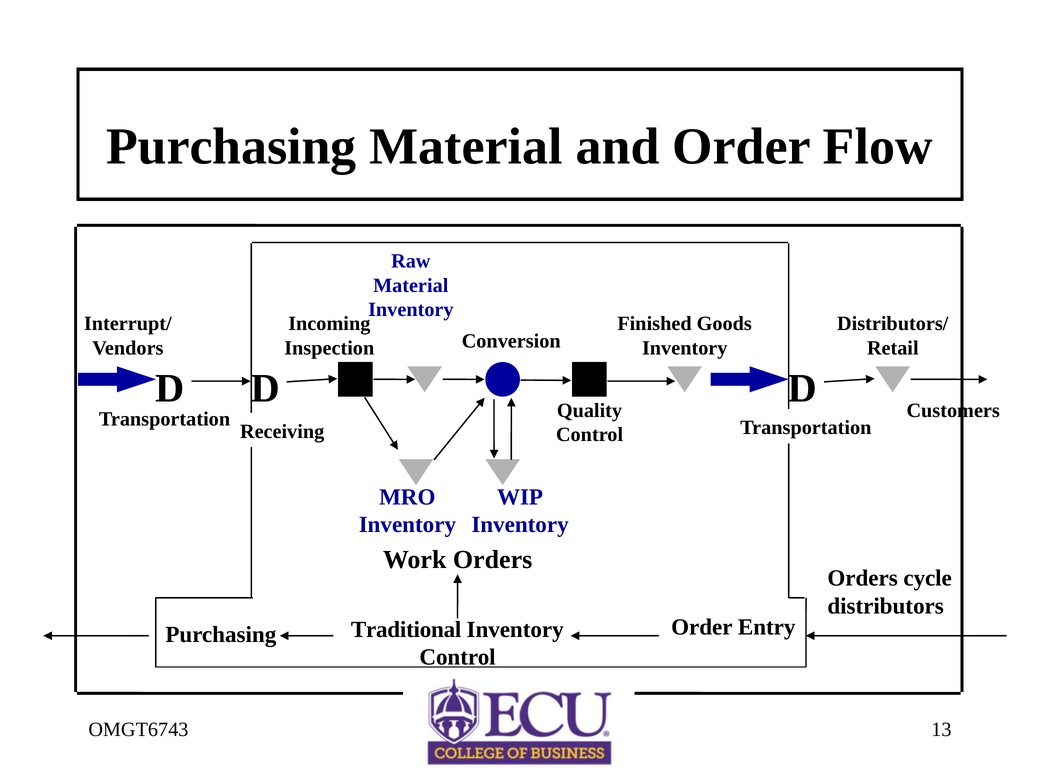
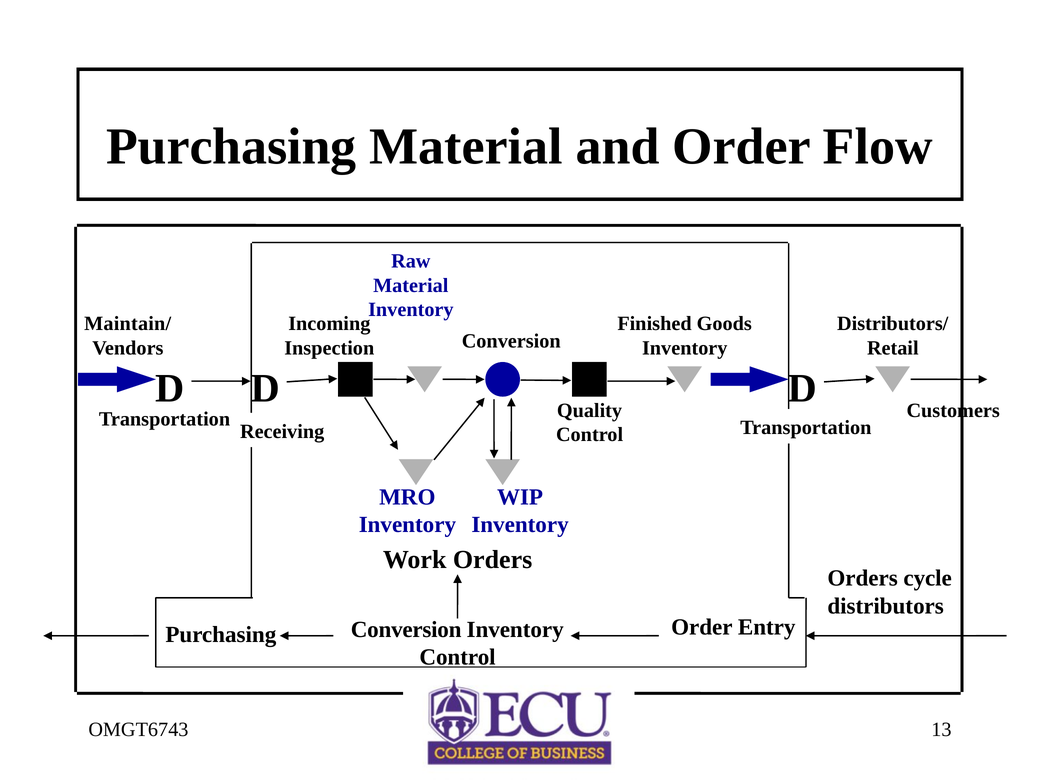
Interrupt/: Interrupt/ -> Maintain/ (128, 324)
Traditional: Traditional -> Conversion (406, 629)
